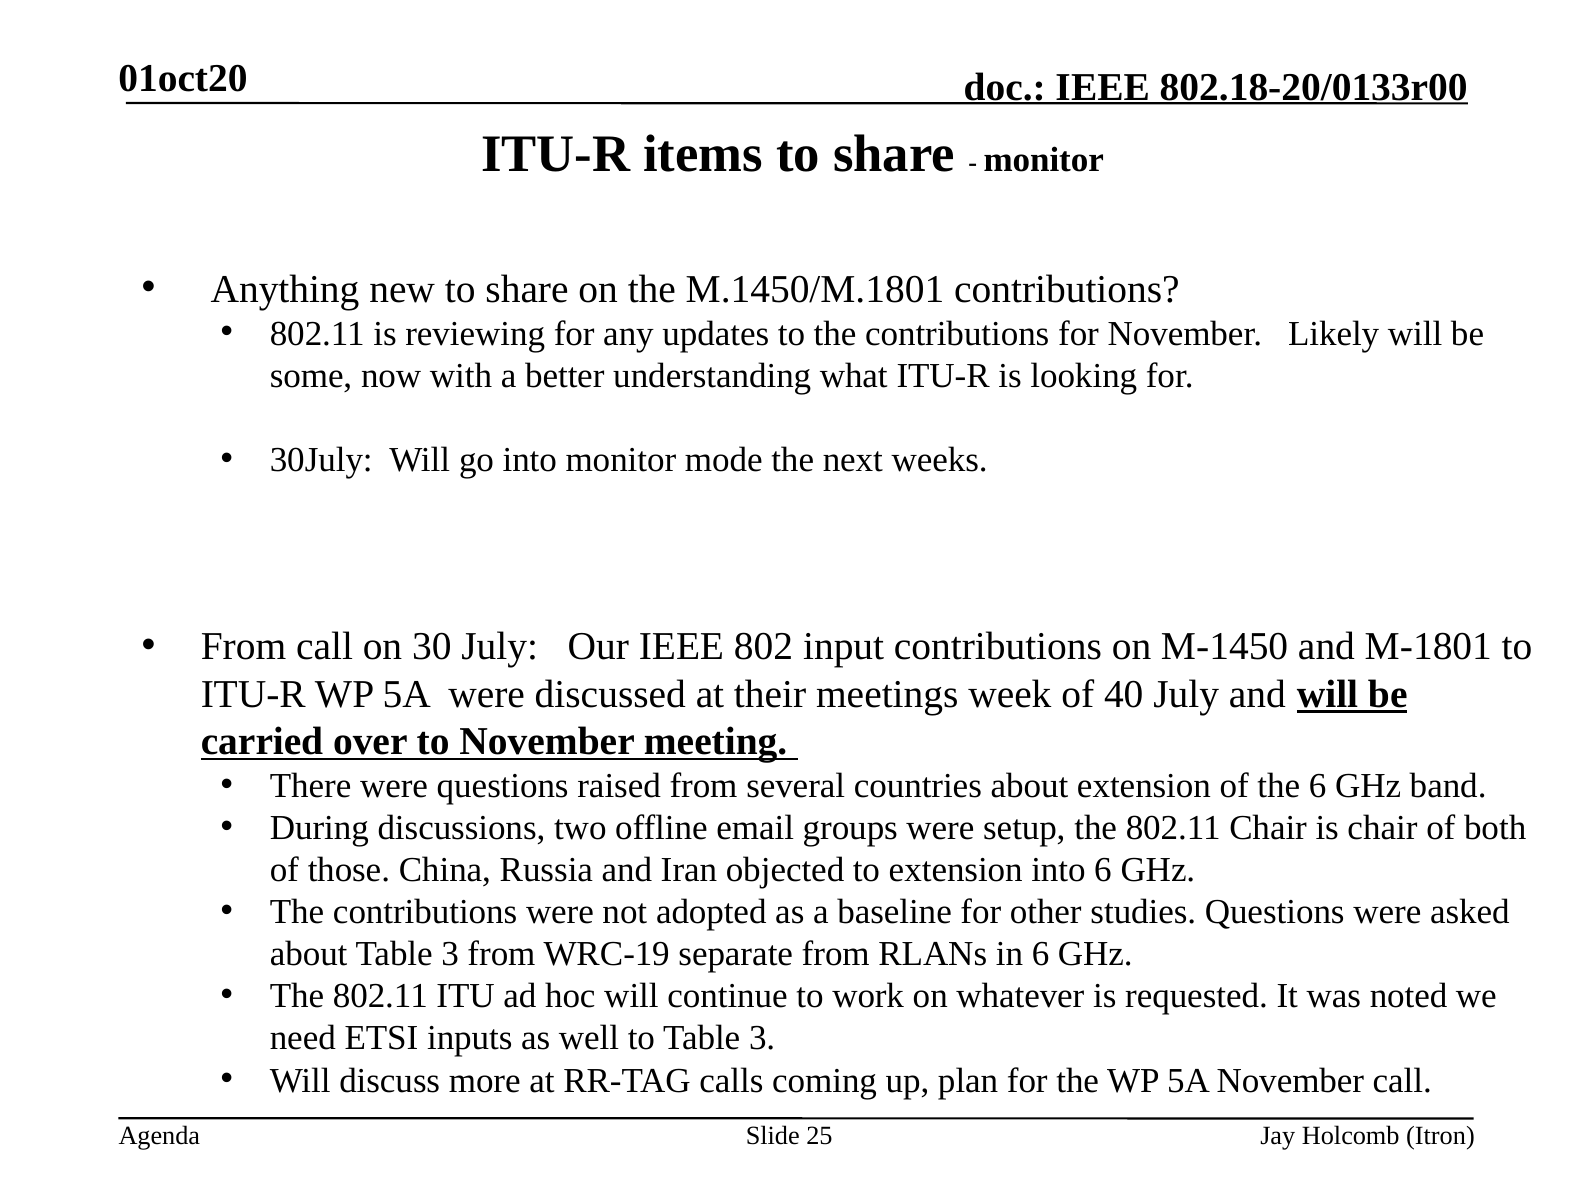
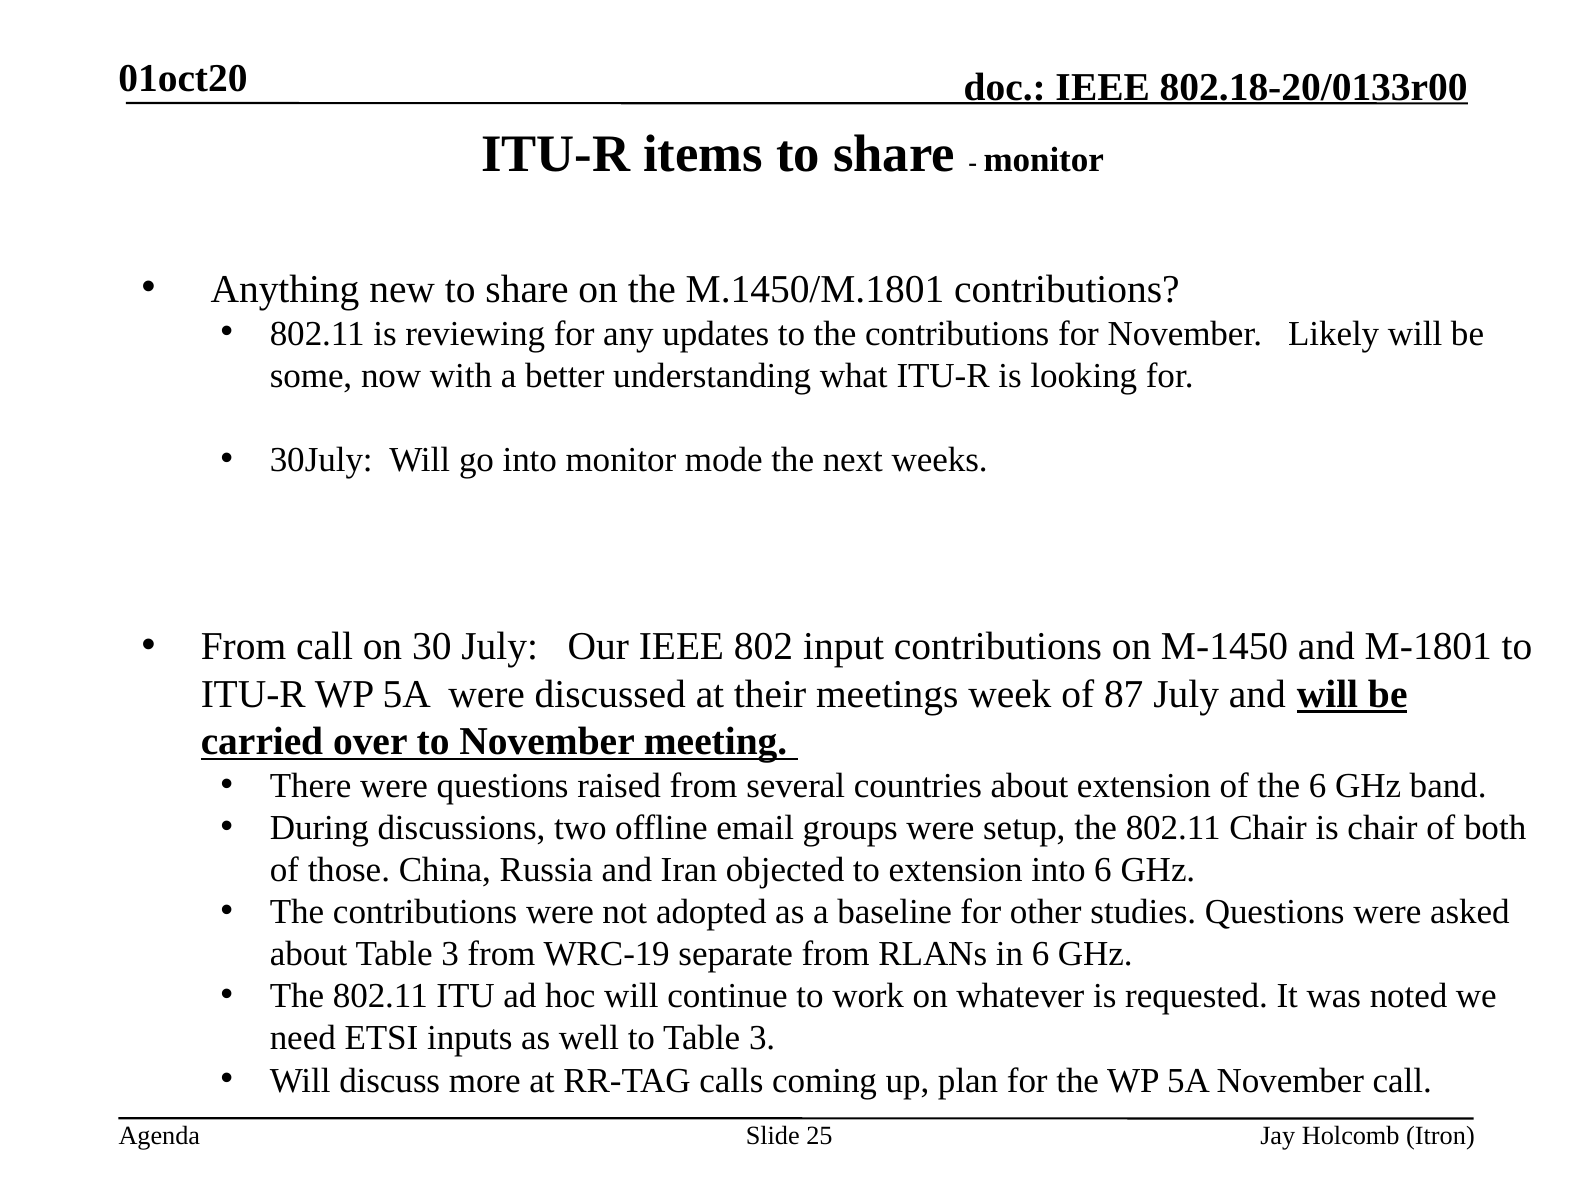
40: 40 -> 87 (1124, 694)
